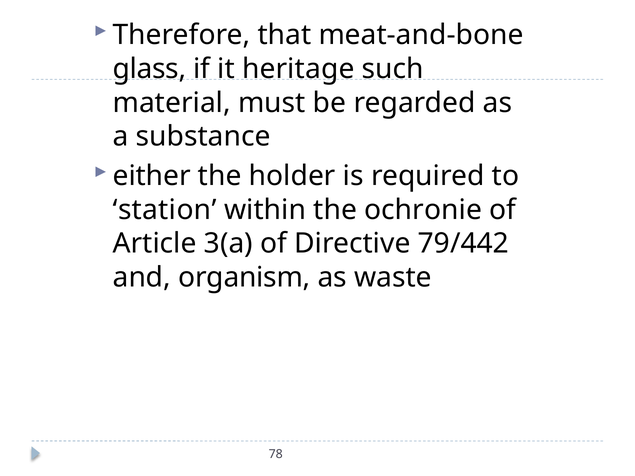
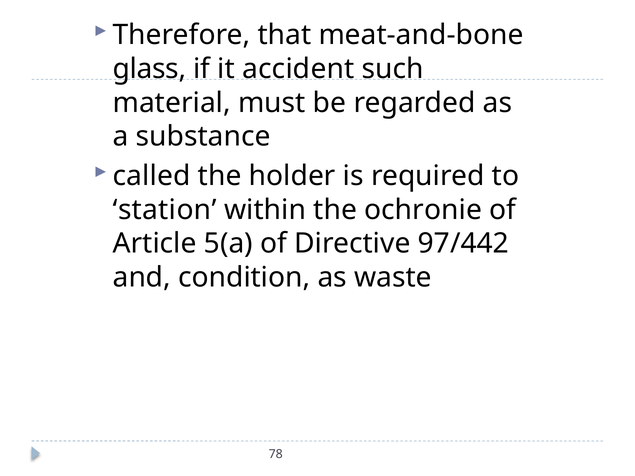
heritage: heritage -> accident (298, 69)
either: either -> called (152, 176)
3(a: 3(a -> 5(a (228, 244)
79/442: 79/442 -> 97/442 (463, 244)
organism: organism -> condition (244, 278)
